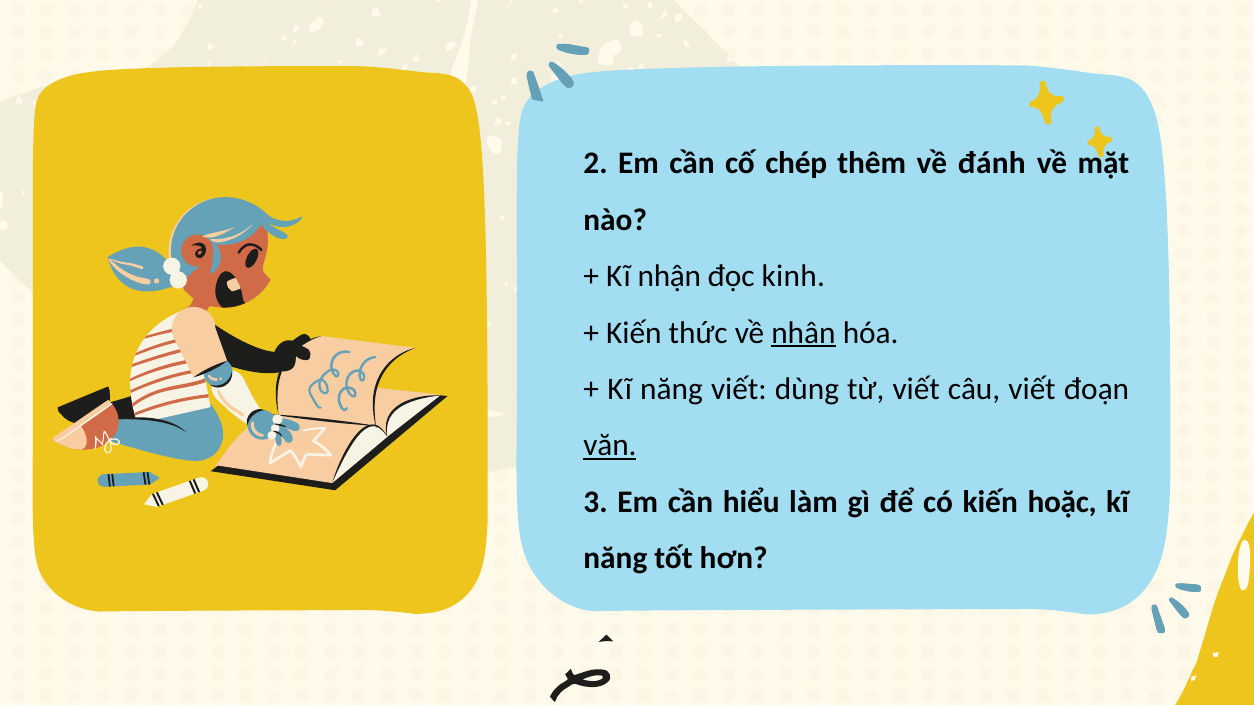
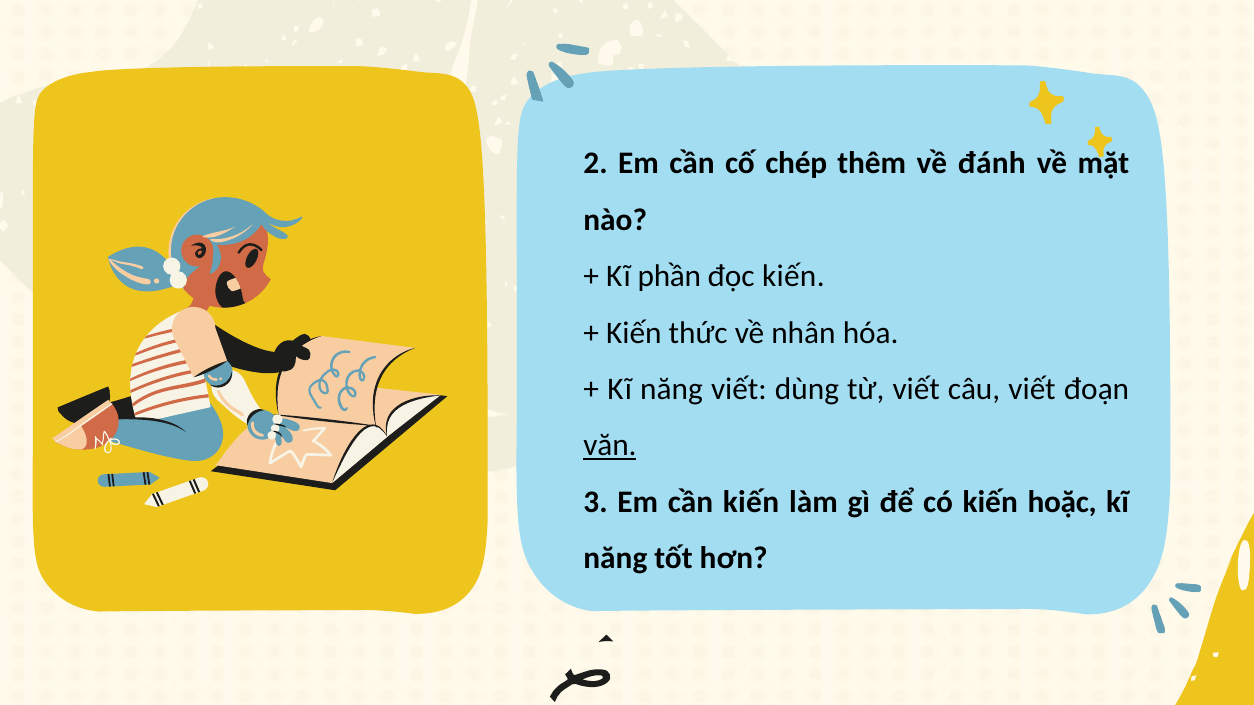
nhận: nhận -> phần (669, 277)
đọc kinh: kinh -> kiến (793, 277)
nhân underline: present -> none (803, 333)
cần hiểu: hiểu -> kiến (751, 502)
